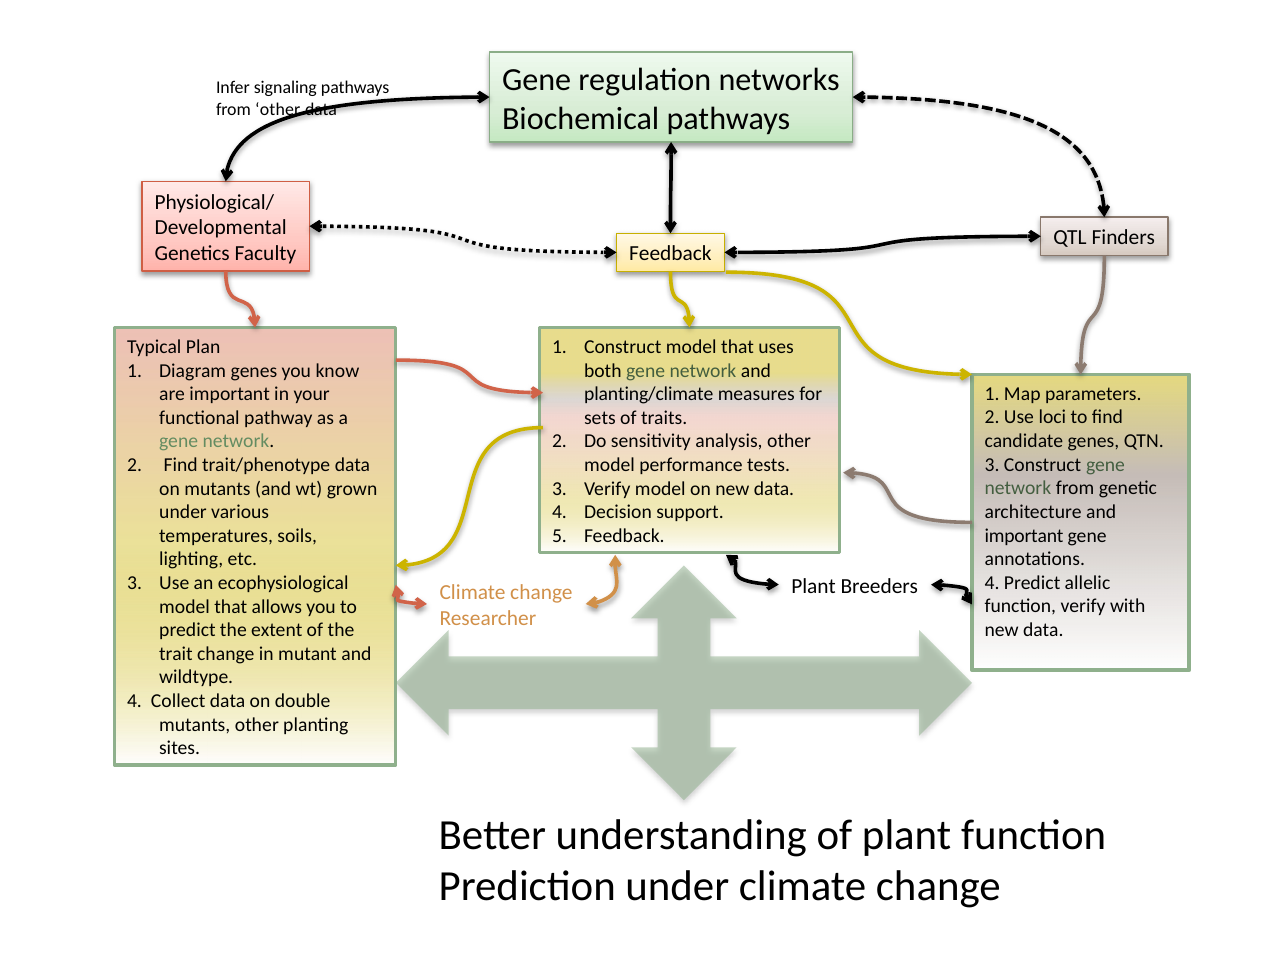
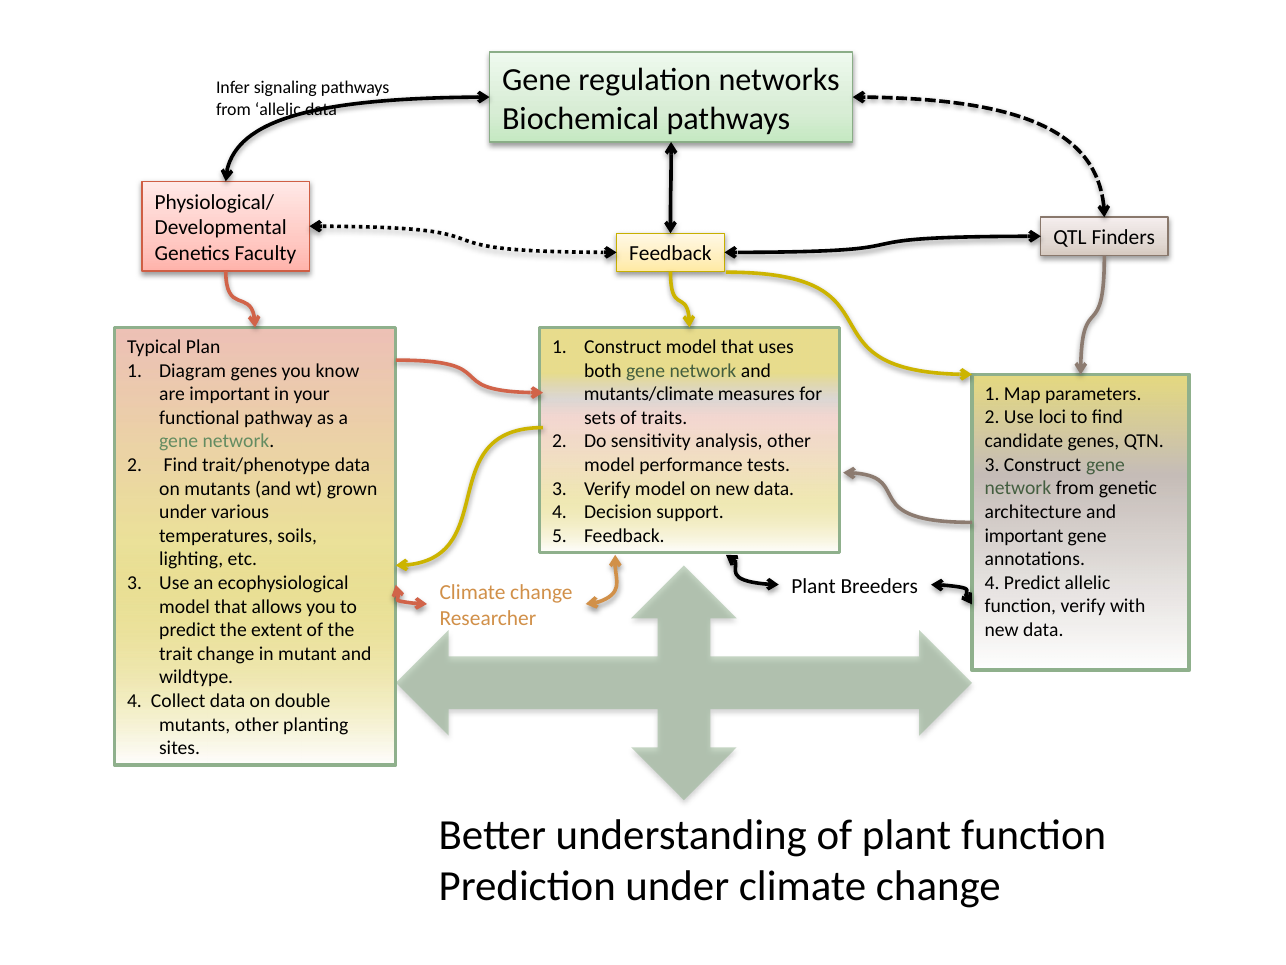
from other: other -> allelic (278, 109)
planting/climate: planting/climate -> mutants/climate (649, 394)
